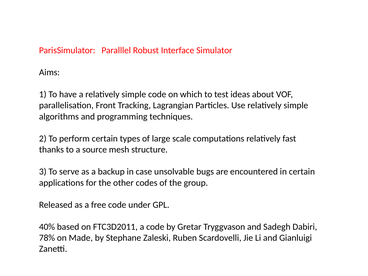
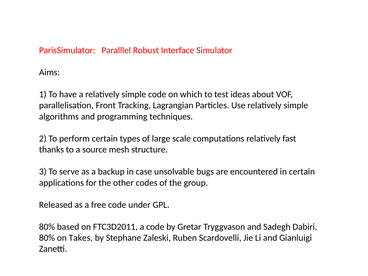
40%: 40% -> 80% (47, 227)
78%: 78% -> 80% (47, 238)
Made: Made -> Takes (81, 238)
